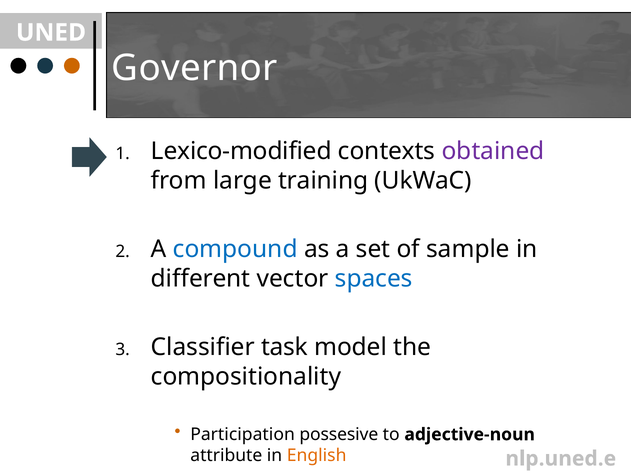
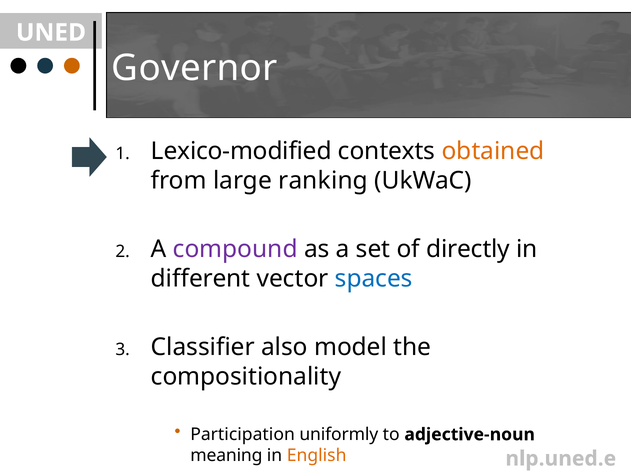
obtained colour: purple -> orange (493, 151)
training: training -> ranking (323, 181)
compound colour: blue -> purple (235, 249)
sample: sample -> directly (468, 249)
task: task -> also (285, 348)
possesive: possesive -> uniformly (339, 435)
attribute: attribute -> meaning (226, 456)
